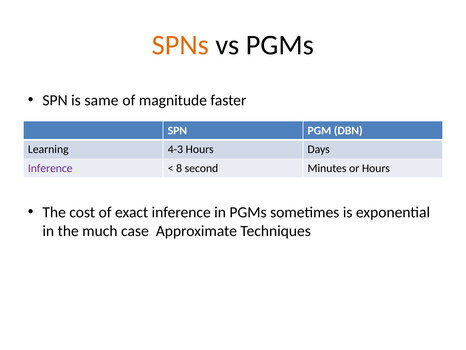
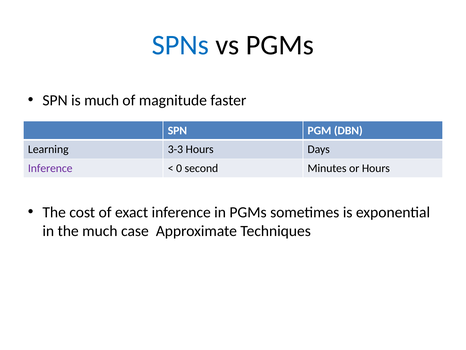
SPNs colour: orange -> blue (180, 45)
is same: same -> much (102, 100)
4-3: 4-3 -> 3-3 (175, 149)
8: 8 -> 0 (179, 168)
